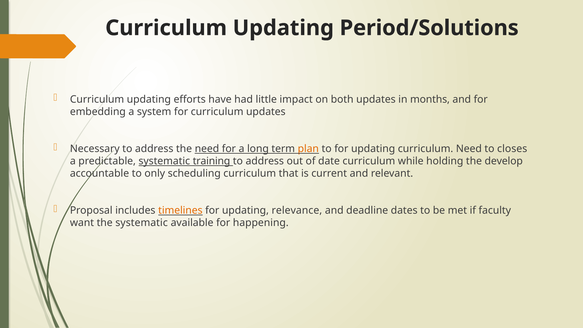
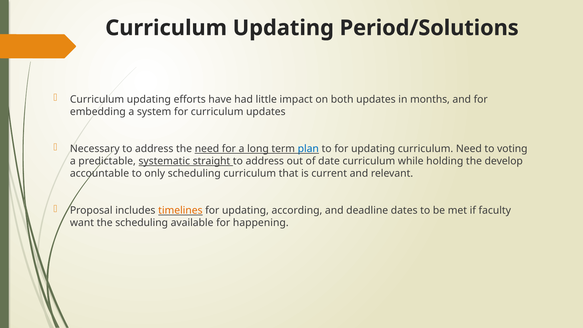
plan colour: orange -> blue (308, 149)
closes: closes -> voting (512, 149)
training: training -> straight (211, 161)
relevance: relevance -> according (297, 210)
the systematic: systematic -> scheduling (142, 223)
